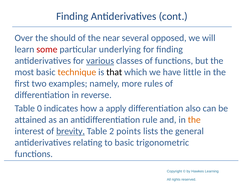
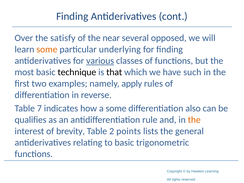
should: should -> satisfy (63, 38)
some colour: red -> orange (47, 49)
technique colour: orange -> black (77, 72)
little: little -> such (192, 72)
more: more -> apply (132, 84)
0: 0 -> 7 (39, 108)
a apply: apply -> some (116, 108)
attained: attained -> qualifies (31, 120)
brevity underline: present -> none (71, 131)
